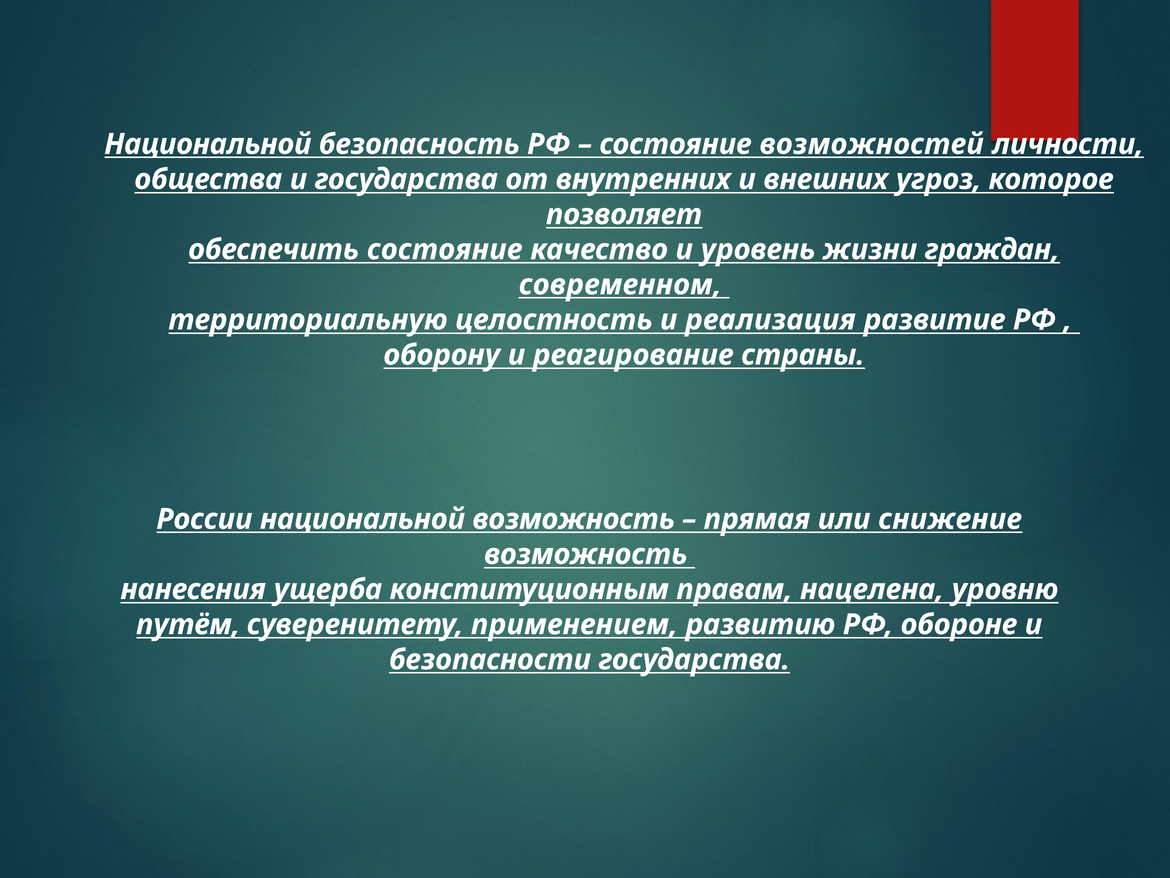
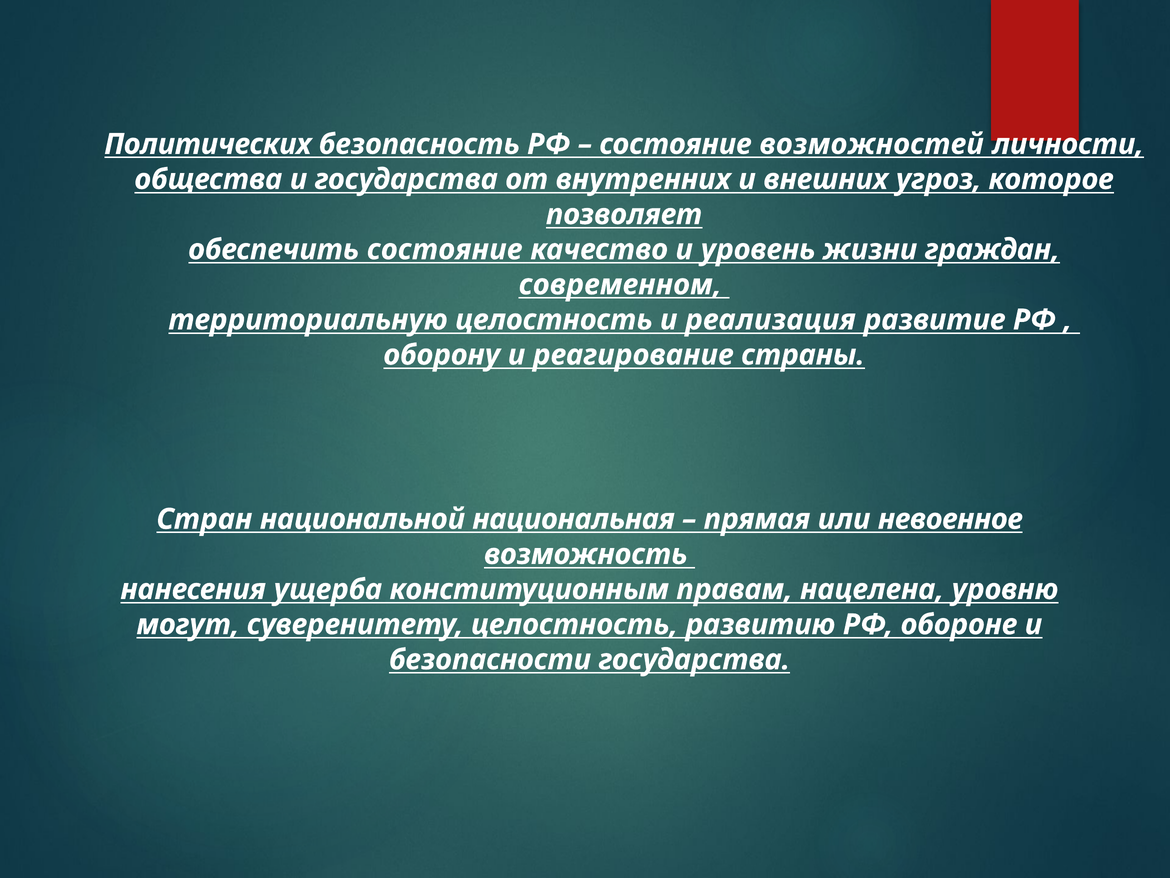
Национальной: Национальной -> Политических (208, 144)
России: России -> Стран (204, 519)
национальной возможность: возможность -> национальная (574, 519)
снижение: снижение -> невоенное (950, 519)
путём: путём -> могут (188, 624)
суверенитету применением: применением -> целостность (574, 624)
